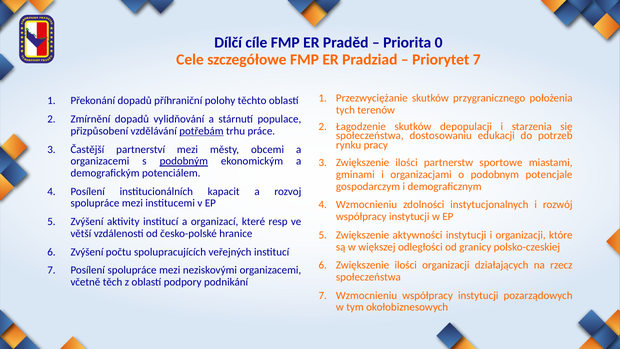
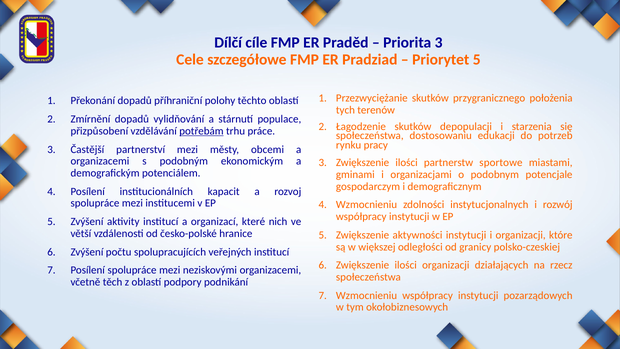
Priorita 0: 0 -> 3 (439, 43)
Priorytet 7: 7 -> 5 (477, 60)
podobným underline: present -> none (184, 161)
resp: resp -> nich (278, 222)
